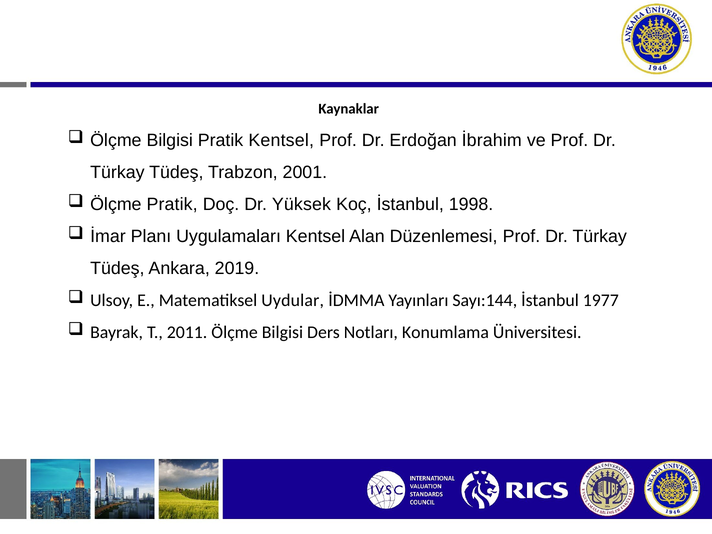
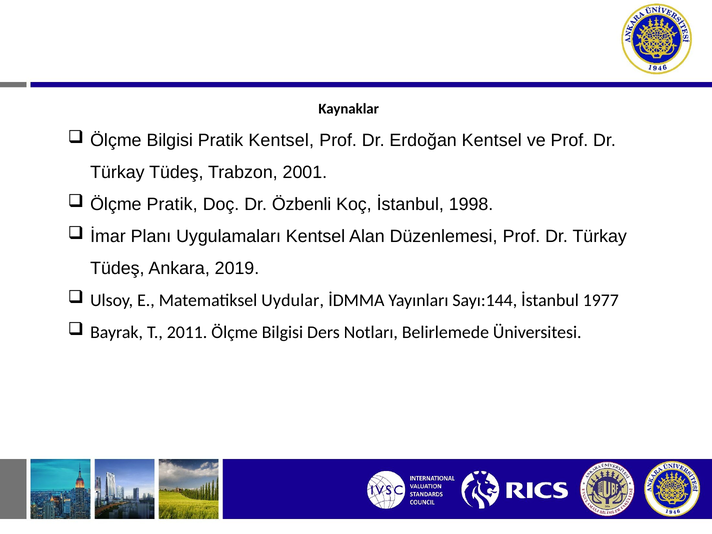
Erdoğan İbrahim: İbrahim -> Kentsel (492, 140)
Yüksek: Yüksek -> Özbenli (302, 204)
Konumlama: Konumlama -> Belirlemede (445, 332)
